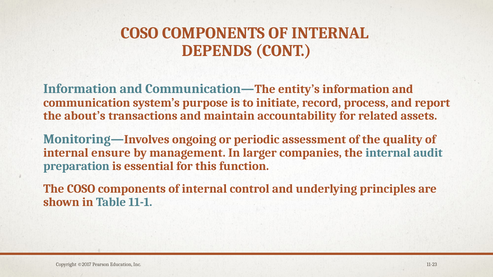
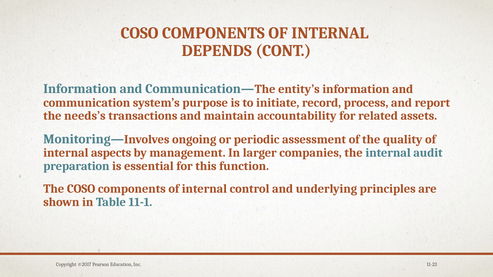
about’s: about’s -> needs’s (85, 116)
ensure: ensure -> aspects (111, 153)
